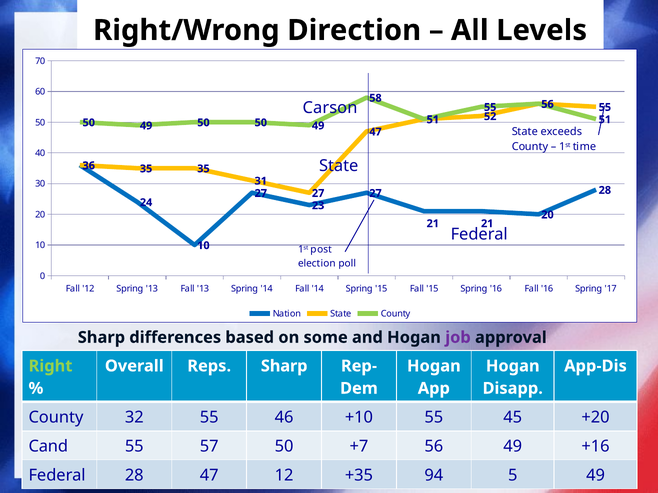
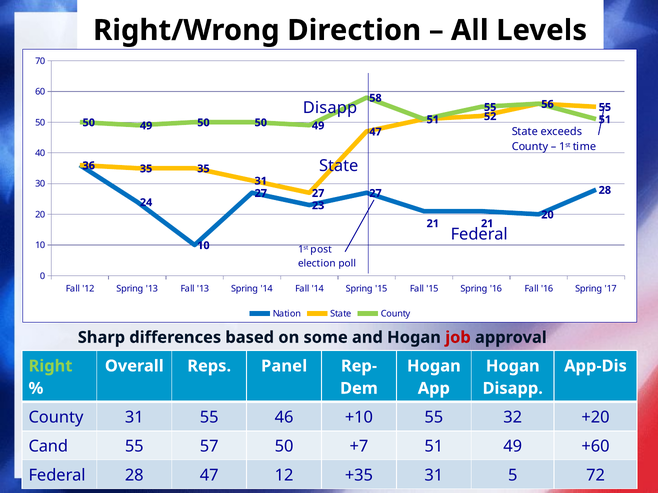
Carson: Carson -> Disapp (330, 108)
job colour: purple -> red (458, 338)
Reps Sharp: Sharp -> Panel (284, 366)
County 32: 32 -> 31 (134, 418)
45: 45 -> 32 (513, 418)
+7 56: 56 -> 51 (434, 447)
+16: +16 -> +60 (596, 447)
+35 94: 94 -> 31 (434, 476)
5 49: 49 -> 72 (596, 476)
